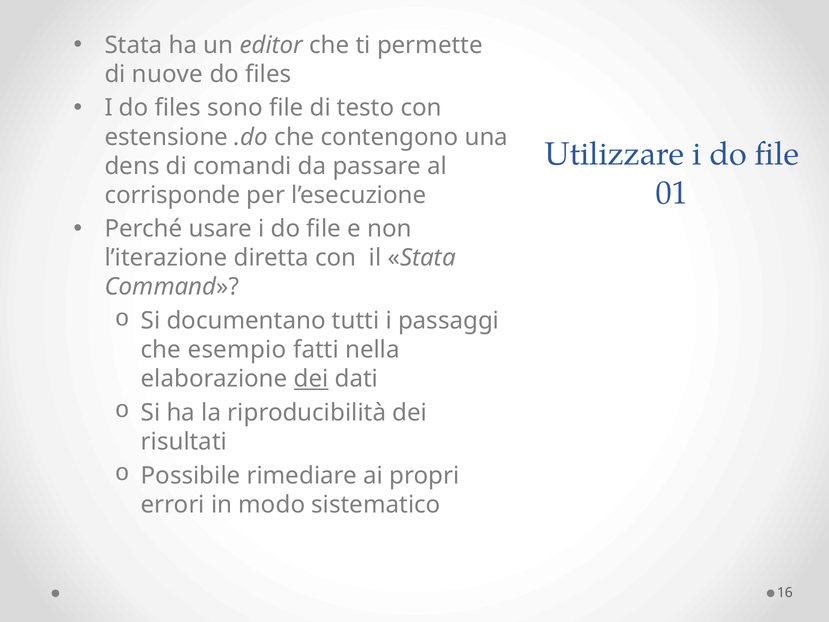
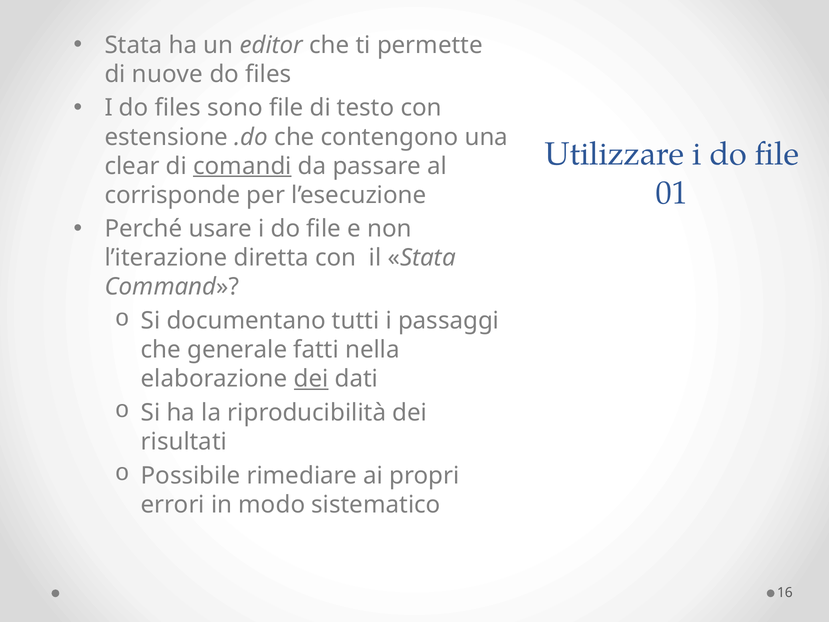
dens: dens -> clear (132, 166)
comandi underline: none -> present (242, 166)
esempio: esempio -> generale (237, 350)
